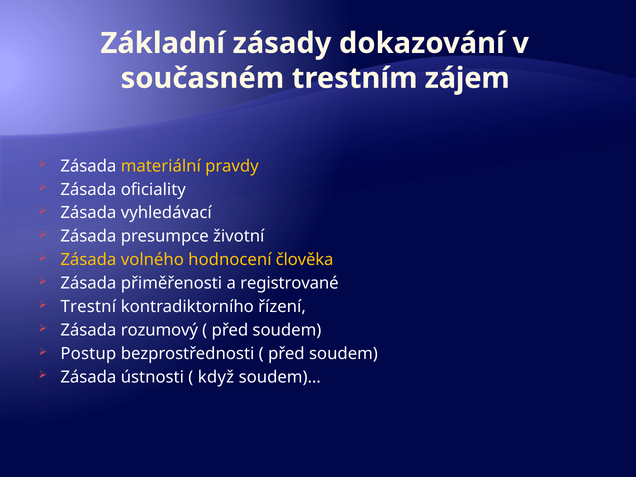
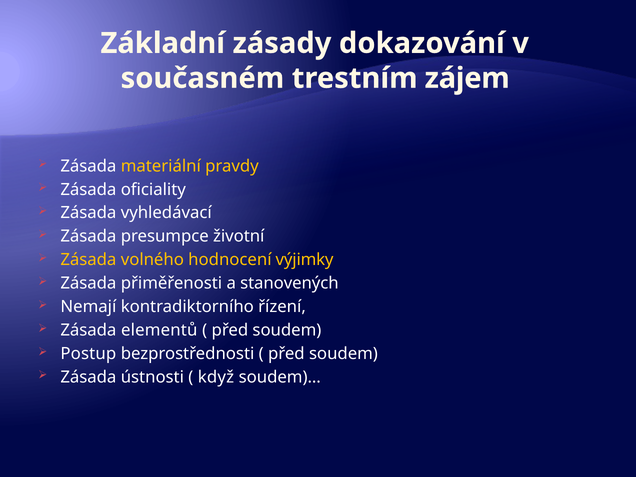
člověka: člověka -> výjimky (305, 260)
registrované: registrované -> stanovených (289, 283)
Trestní: Trestní -> Nemají (88, 307)
rozumový: rozumový -> elementů (159, 330)
